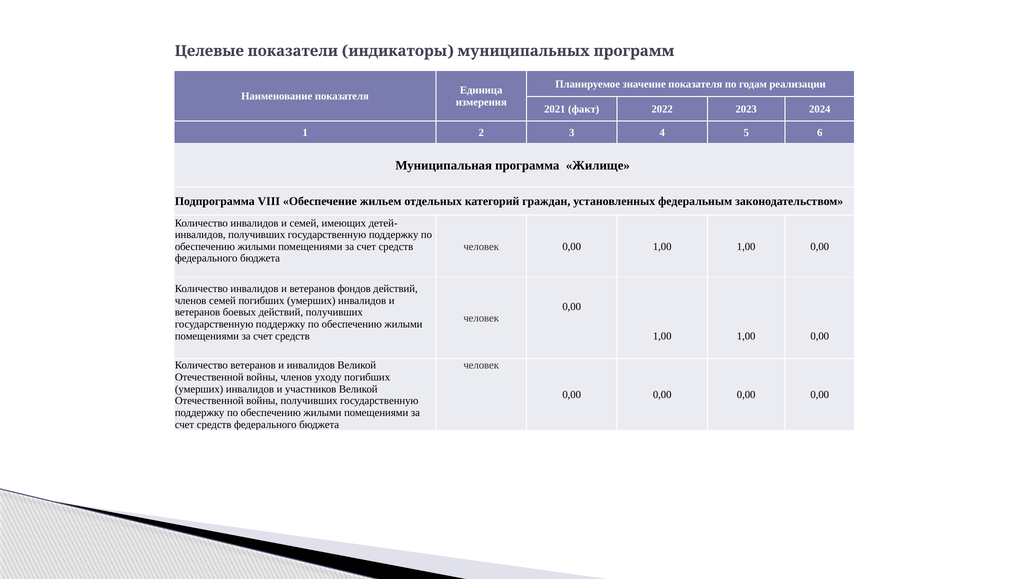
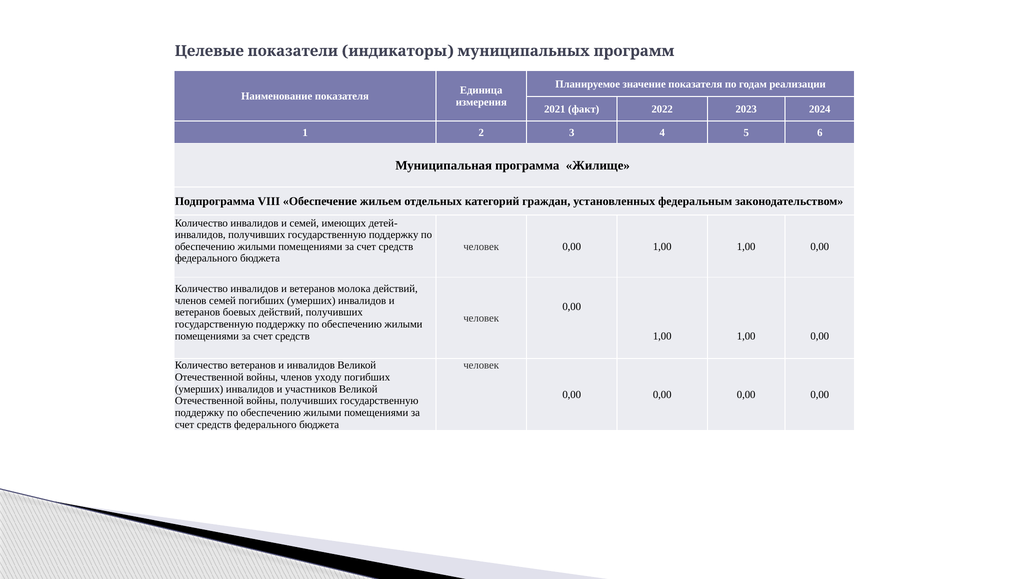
фондов: фондов -> молока (354, 289)
